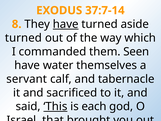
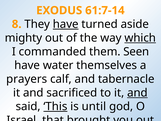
37:7-14: 37:7-14 -> 61:7-14 (105, 10)
turned: turned -> mighty (23, 38)
which underline: none -> present (140, 38)
servant: servant -> prayers (27, 79)
and underline: none -> present (137, 93)
each: each -> until (94, 106)
